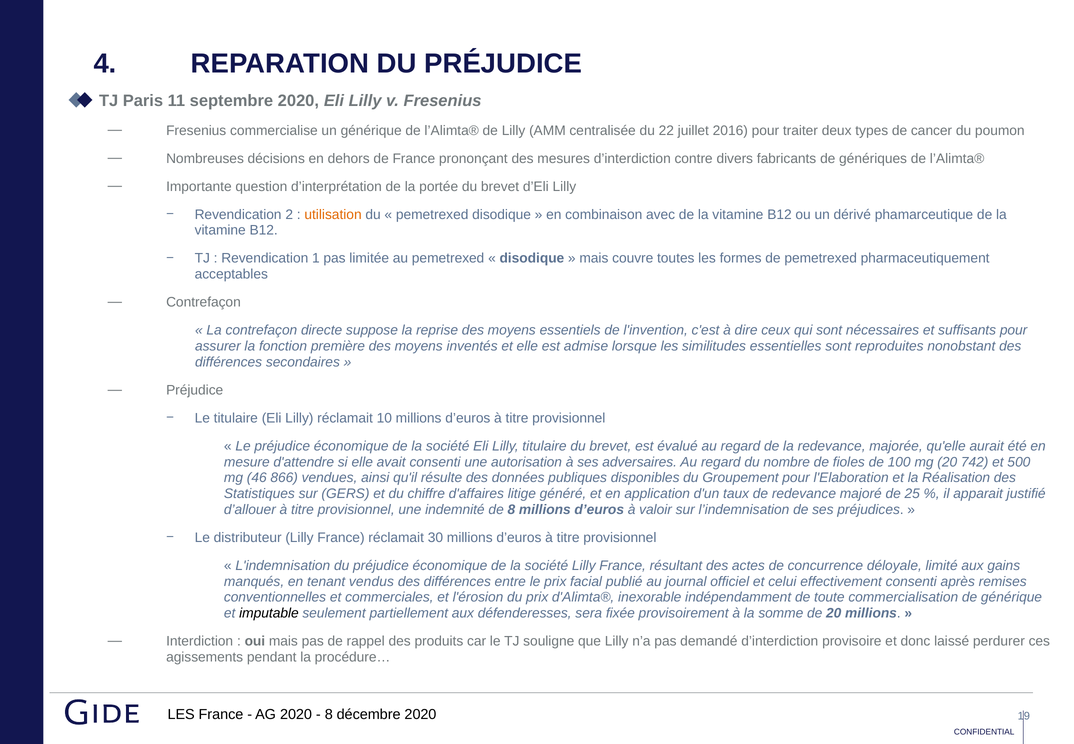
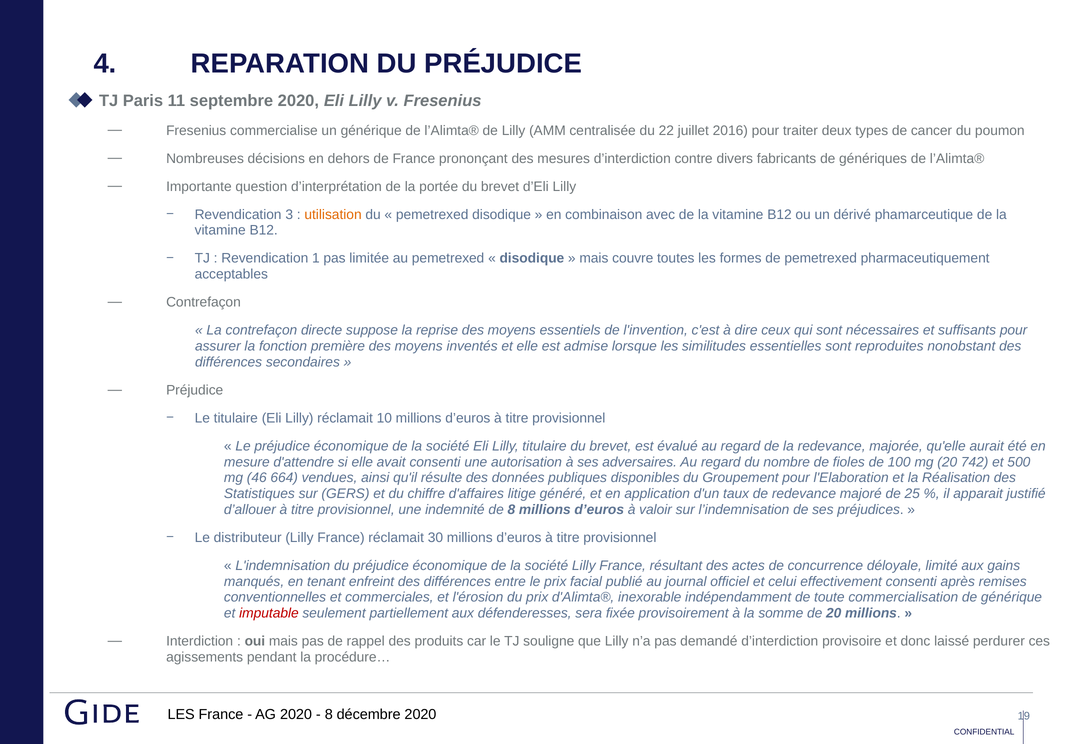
2: 2 -> 3 (289, 214)
866: 866 -> 664 (284, 478)
vendus: vendus -> enfreint (372, 581)
imputable colour: black -> red (269, 613)
